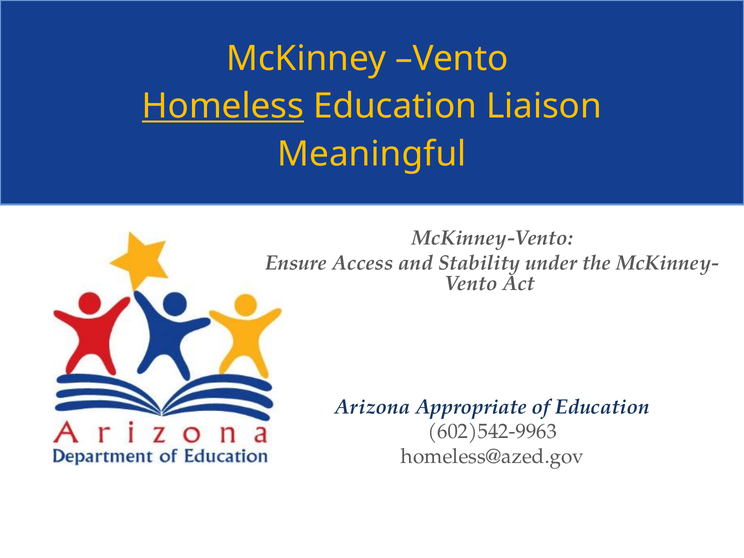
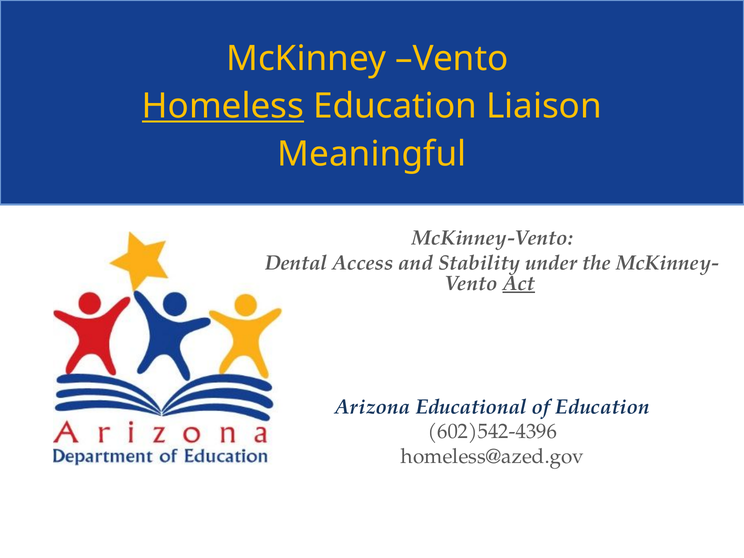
Ensure: Ensure -> Dental (296, 263)
Act underline: none -> present (519, 283)
Appropriate: Appropriate -> Educational (471, 407)
602)542-9963: 602)542-9963 -> 602)542-4396 (492, 432)
